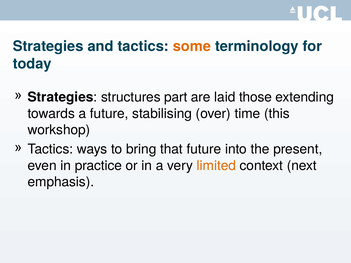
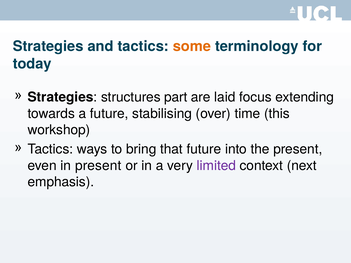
those: those -> focus (255, 97)
in practice: practice -> present (98, 166)
limited colour: orange -> purple (216, 166)
